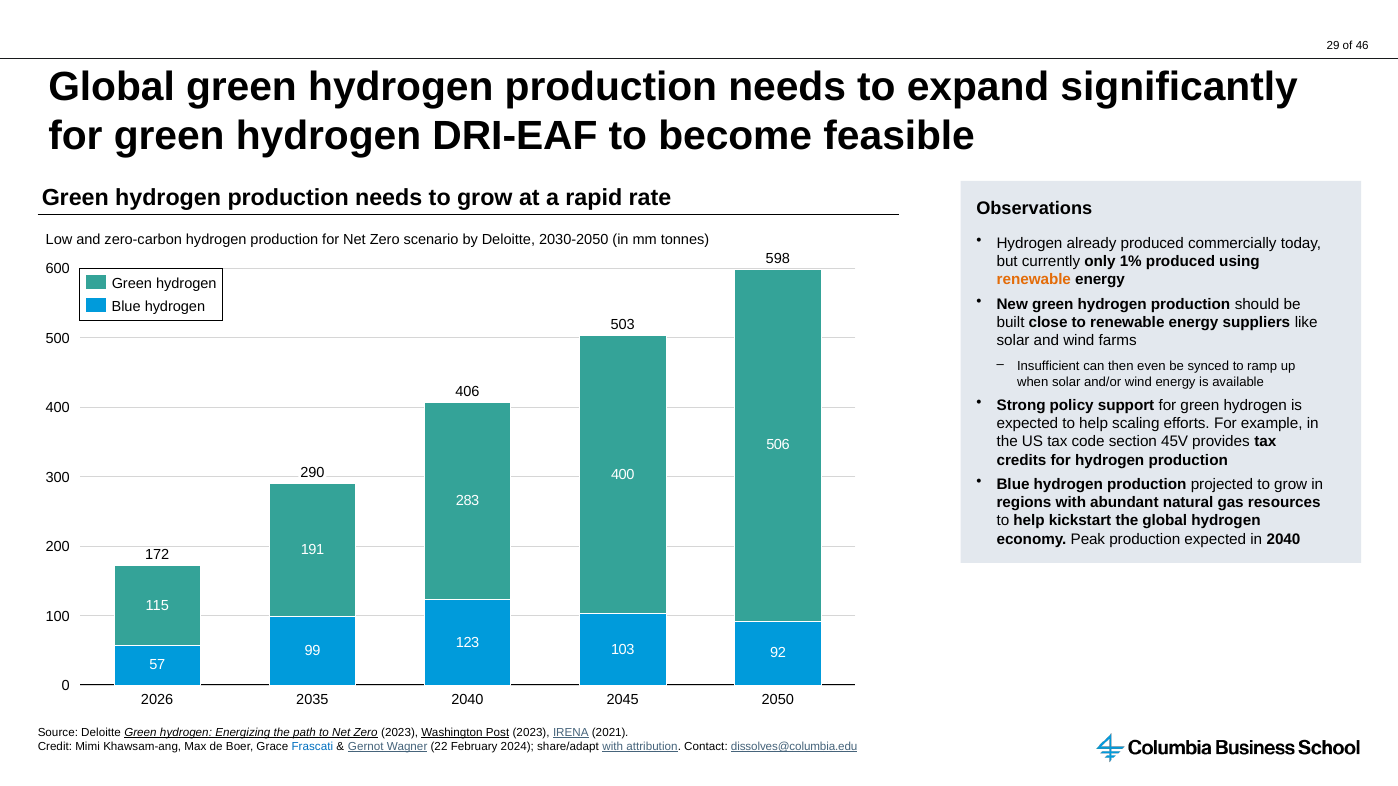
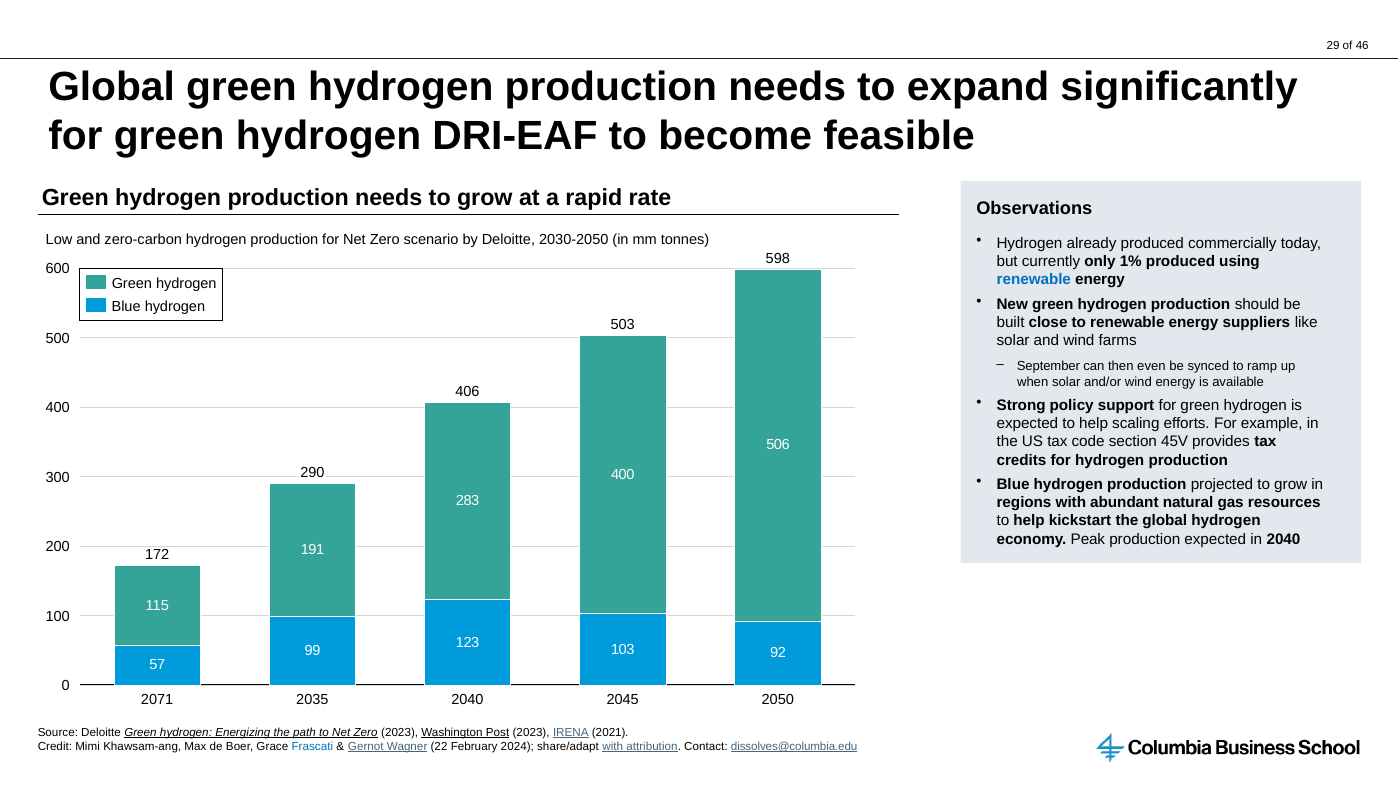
renewable colour: orange -> blue (1034, 280)
Insufficient: Insufficient -> September (1048, 367)
2026: 2026 -> 2071 (157, 700)
